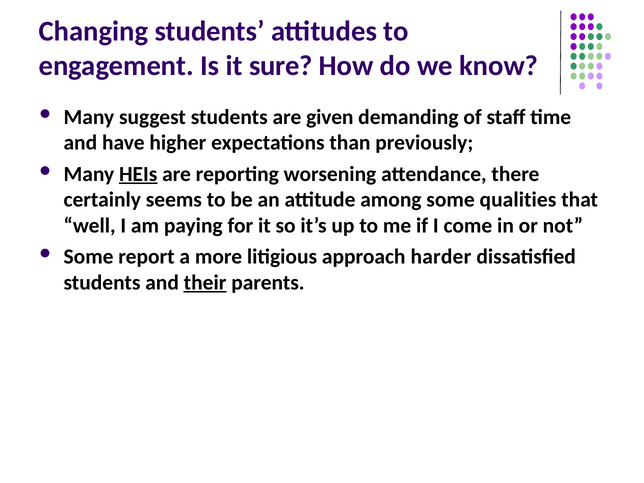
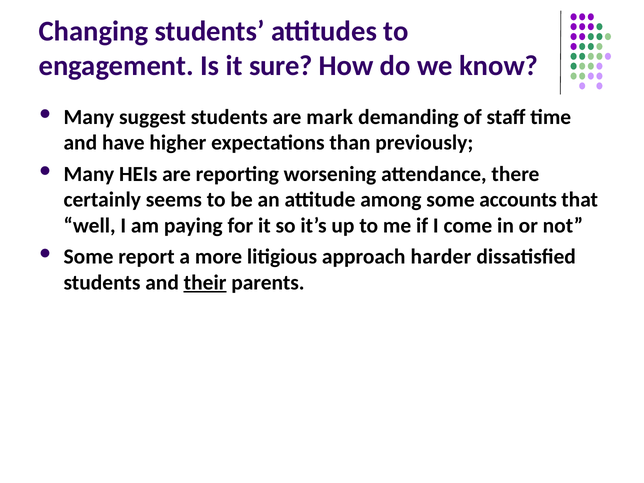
given: given -> mark (330, 117)
HEIs underline: present -> none (138, 174)
qualities: qualities -> accounts (518, 200)
